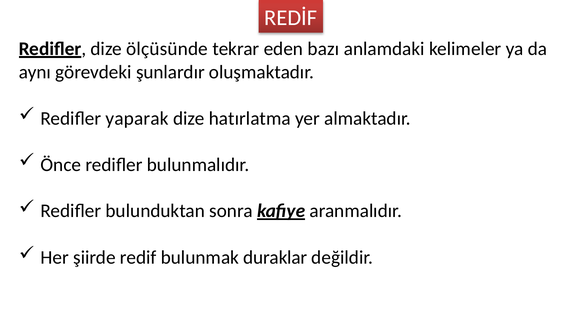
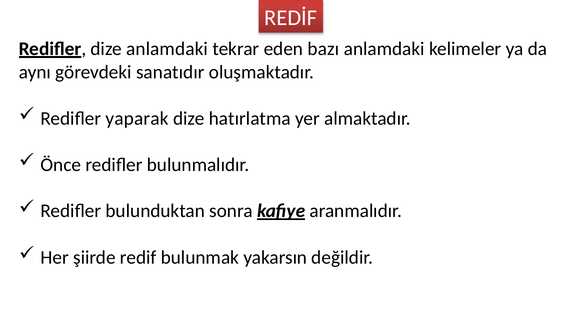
dize ölçüsünde: ölçüsünde -> anlamdaki (167, 49)
şunlardır: şunlardır -> sanatıdır (170, 72)
duraklar: duraklar -> yakarsın (275, 258)
